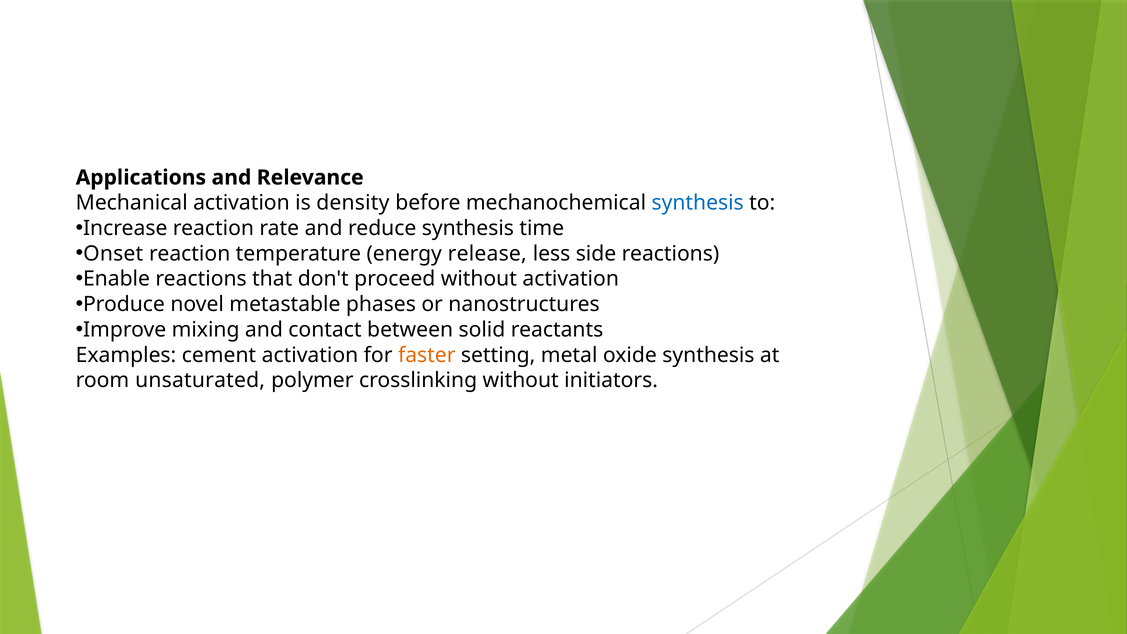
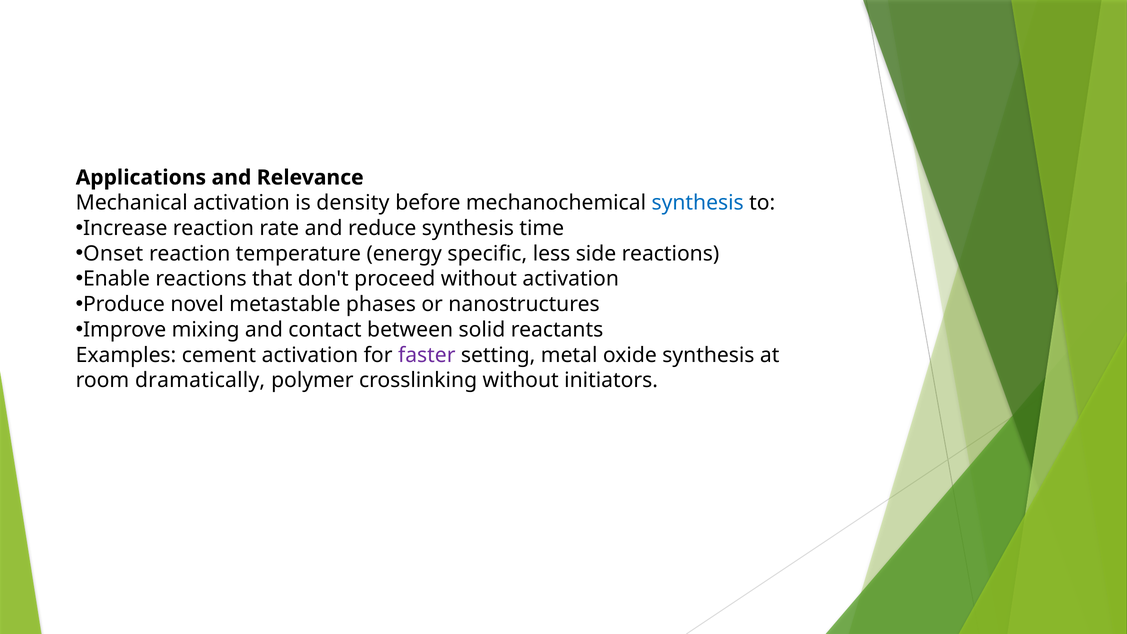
release: release -> specific (487, 254)
faster colour: orange -> purple (427, 355)
unsaturated: unsaturated -> dramatically (200, 380)
